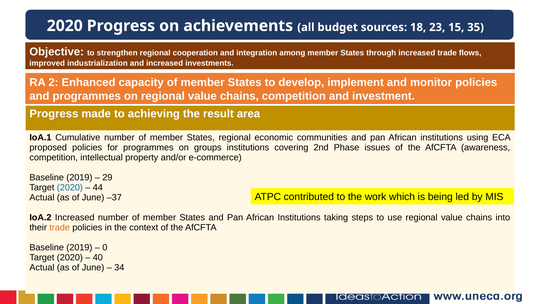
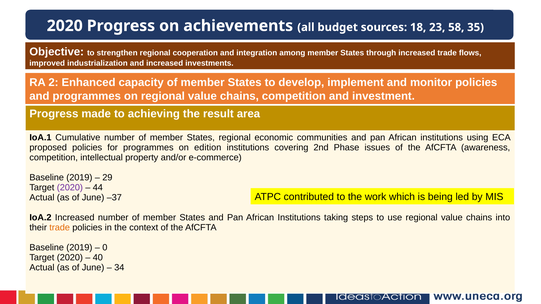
15: 15 -> 58 (456, 27)
groups: groups -> edition (208, 148)
2020 colour: blue -> purple (70, 188)
